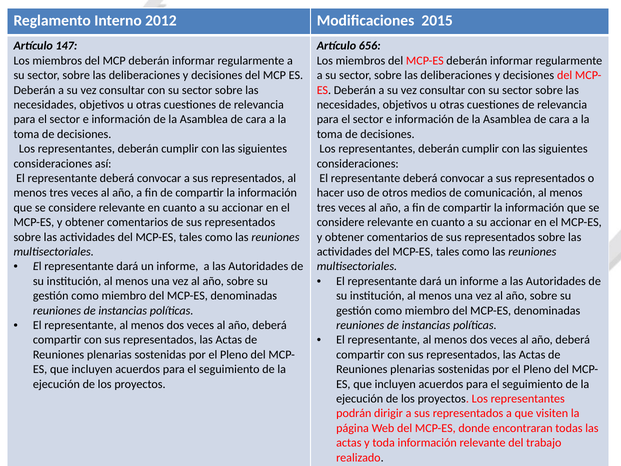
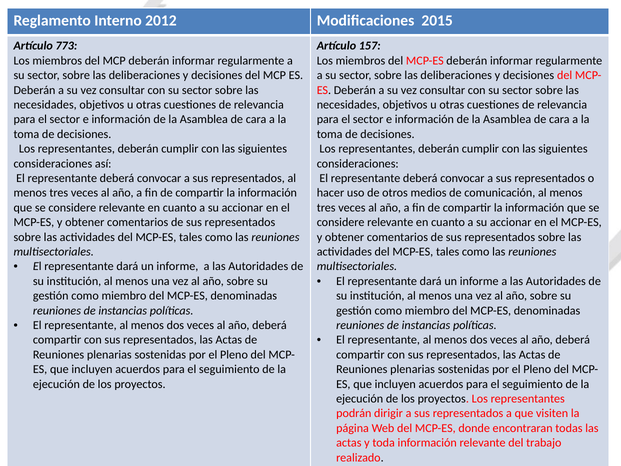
147: 147 -> 773 (66, 46)
656: 656 -> 157 (370, 46)
